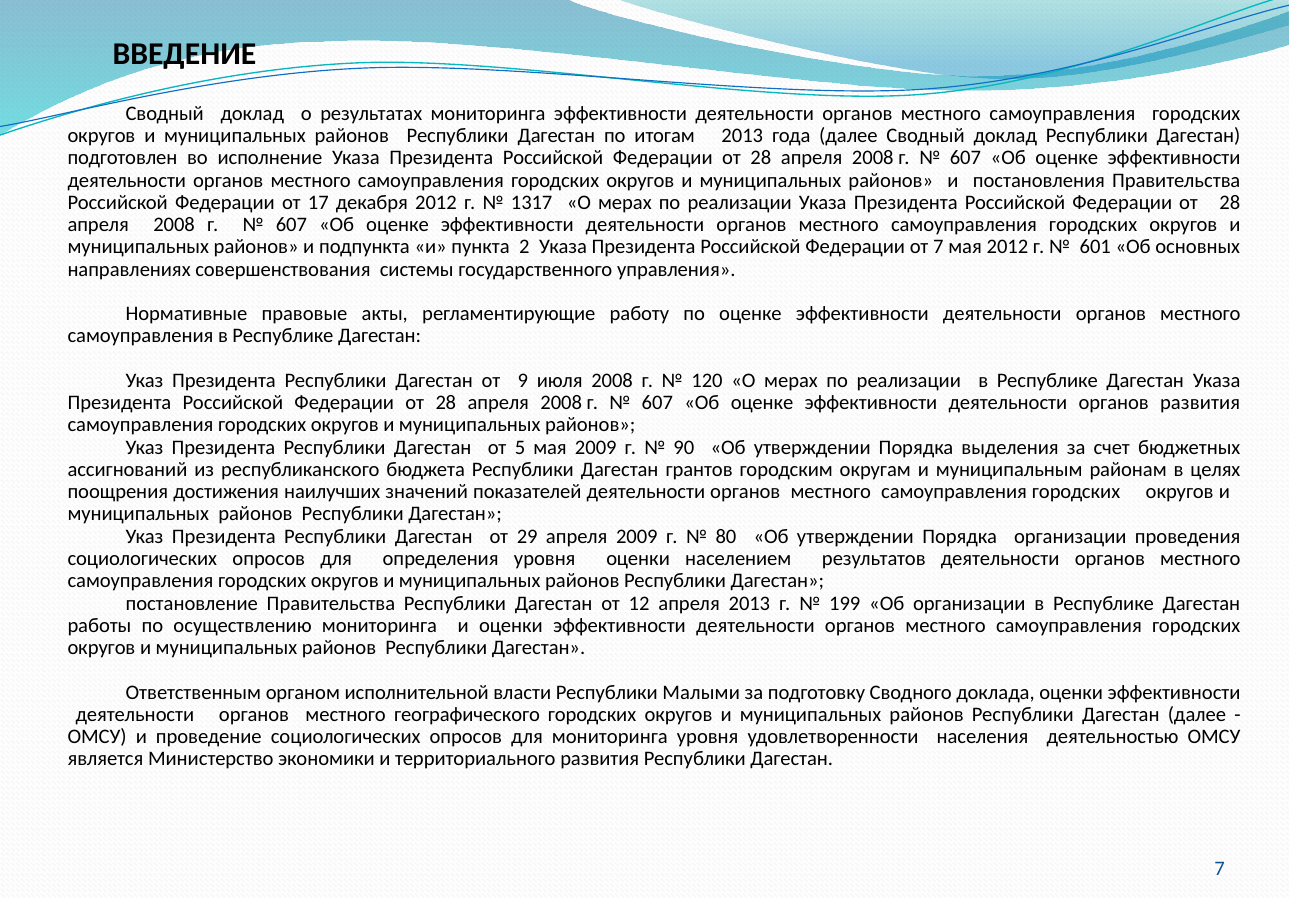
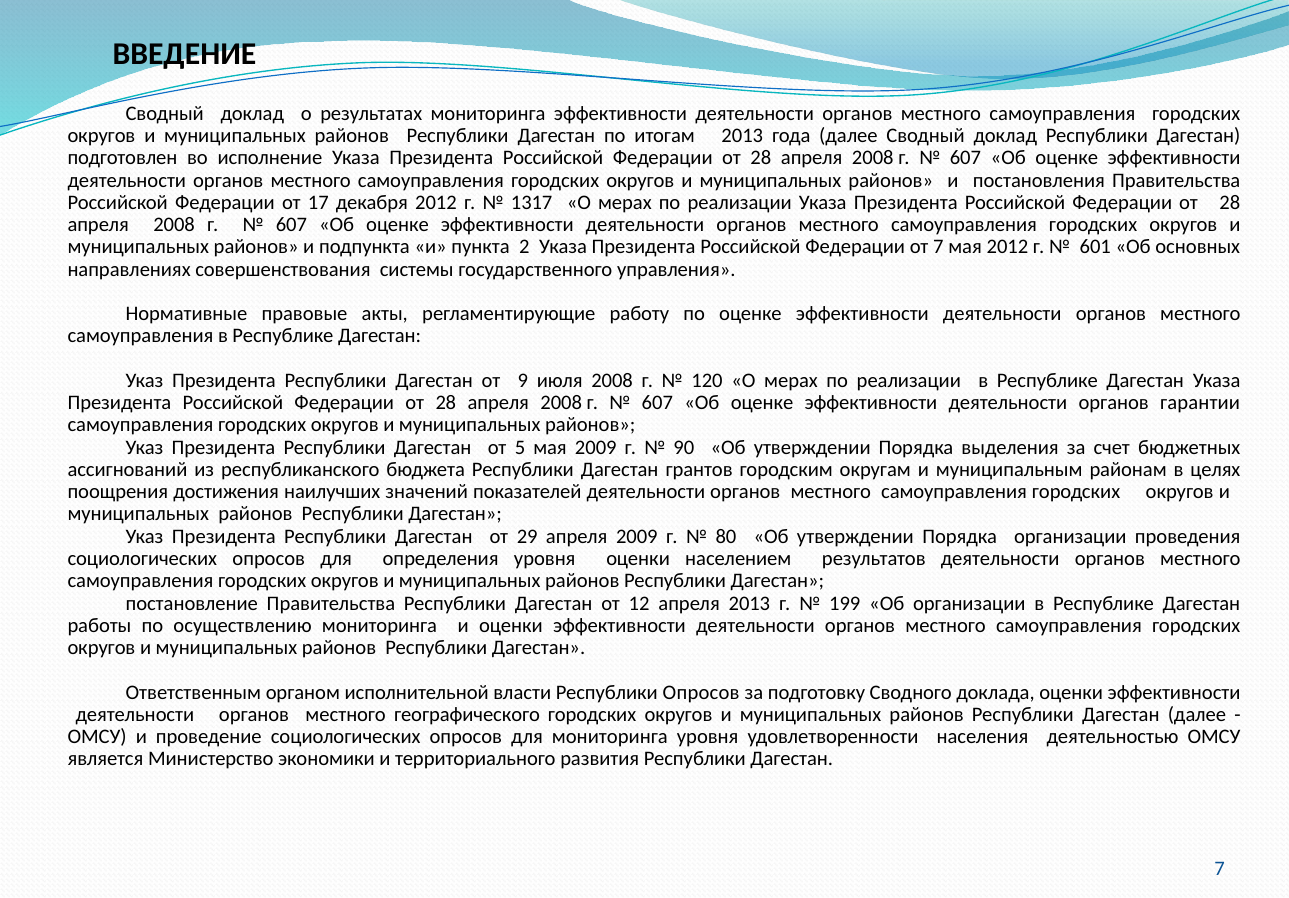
органов развития: развития -> гарантии (1200, 403)
Республики Малыми: Малыми -> Опросов (701, 693)
